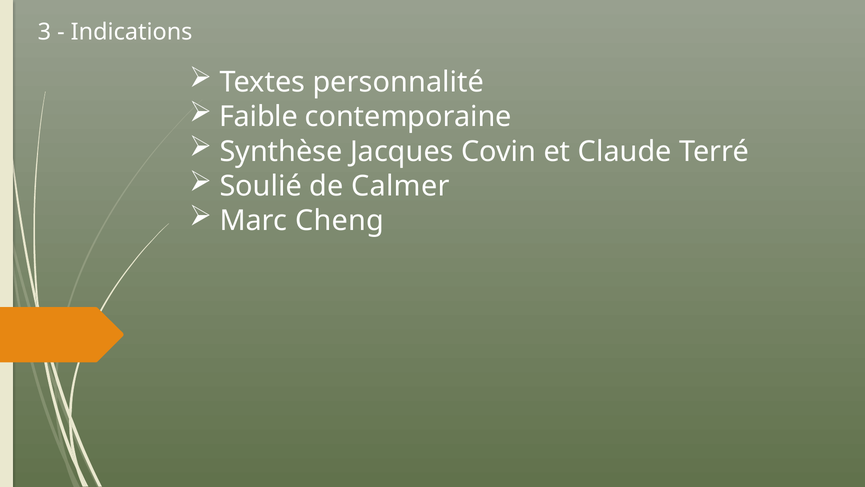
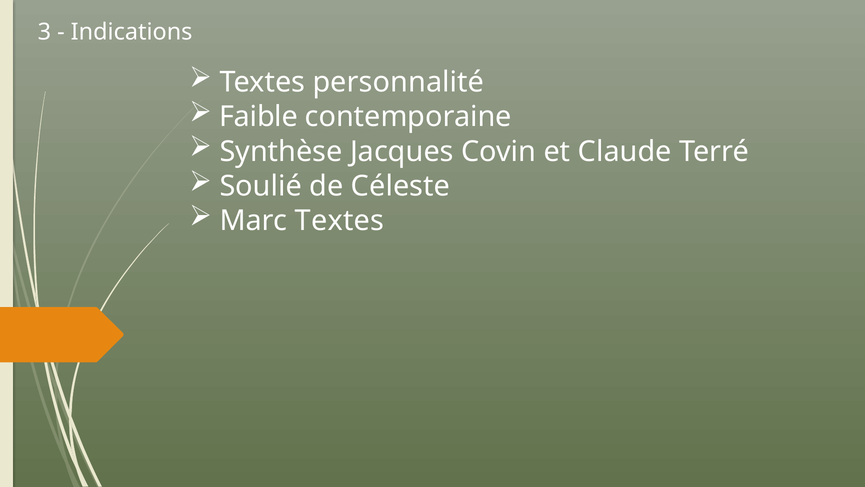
Calmer: Calmer -> Céleste (401, 186)
Marc Cheng: Cheng -> Textes (340, 221)
